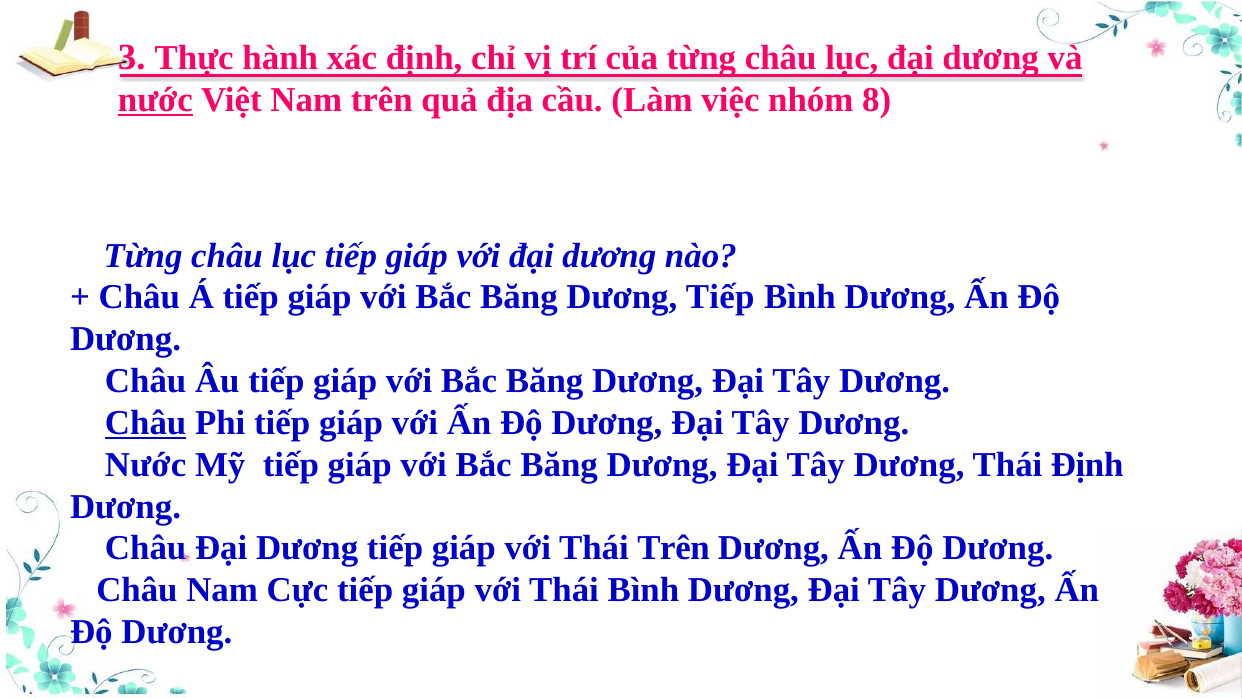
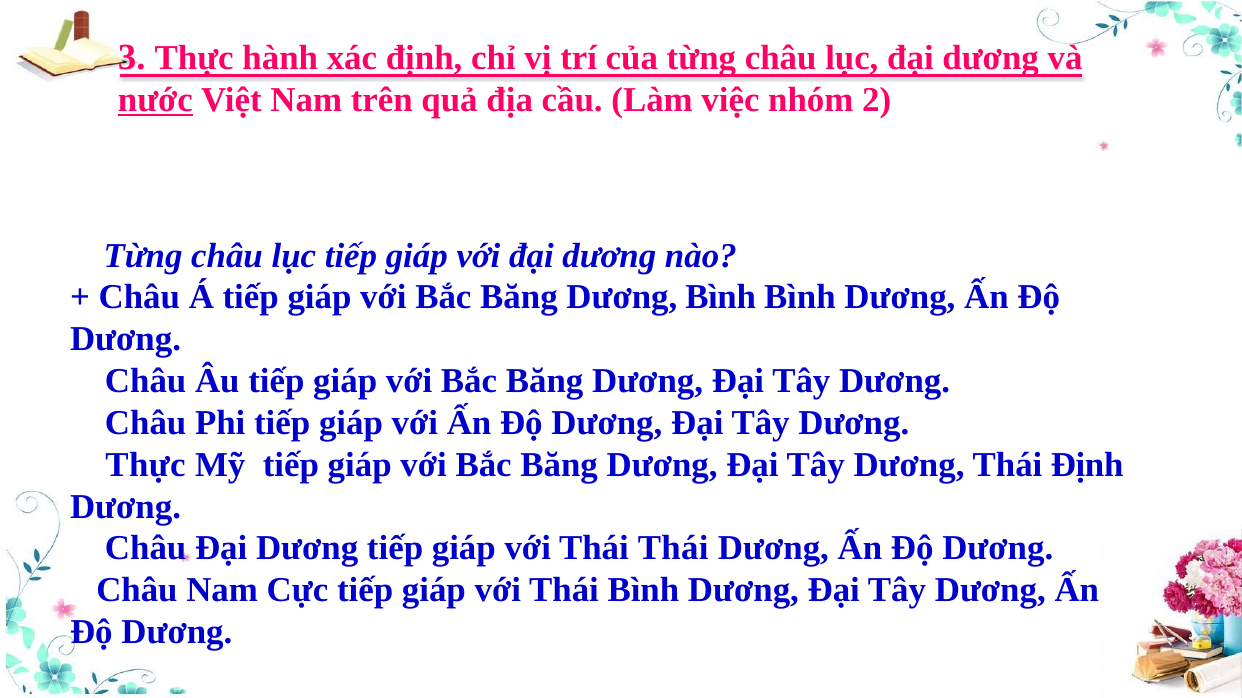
8: 8 -> 2 (877, 100)
Băng Dương Tiếp: Tiếp -> Bình (721, 297)
Châu underline: present -> none (146, 423)
Nước: Nước -> Thực (145, 464)
Thái Trên: Trên -> Thái (673, 548)
